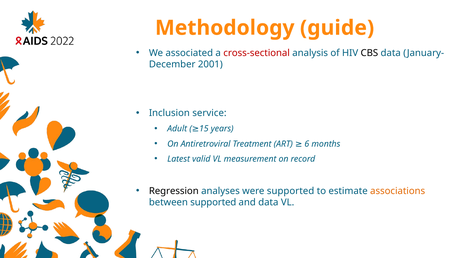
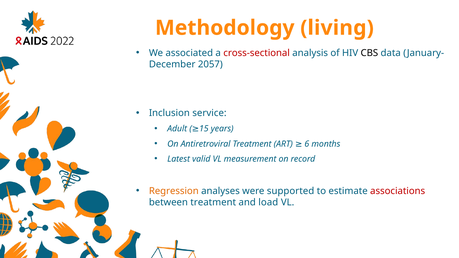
guide: guide -> living (337, 28)
2001: 2001 -> 2057 (210, 64)
Regression colour: black -> orange (174, 191)
associations colour: orange -> red (398, 191)
between supported: supported -> treatment (213, 203)
and data: data -> load (268, 203)
